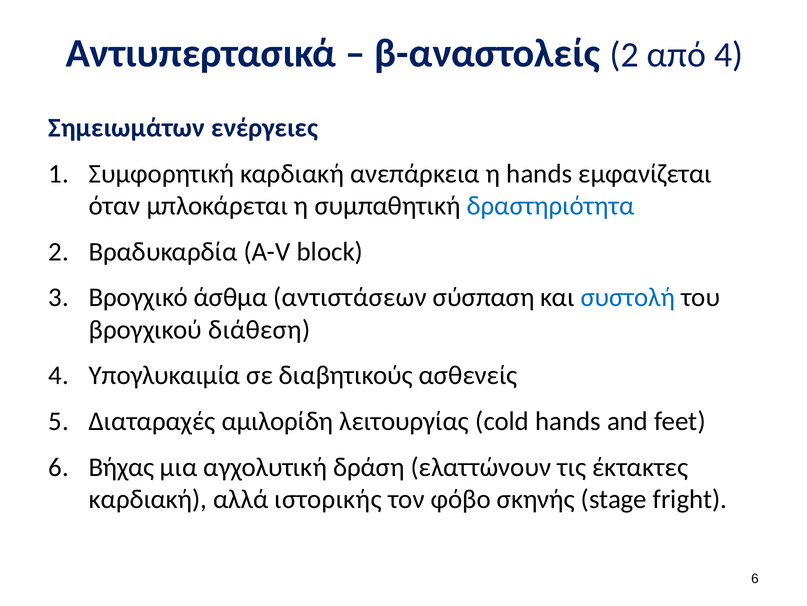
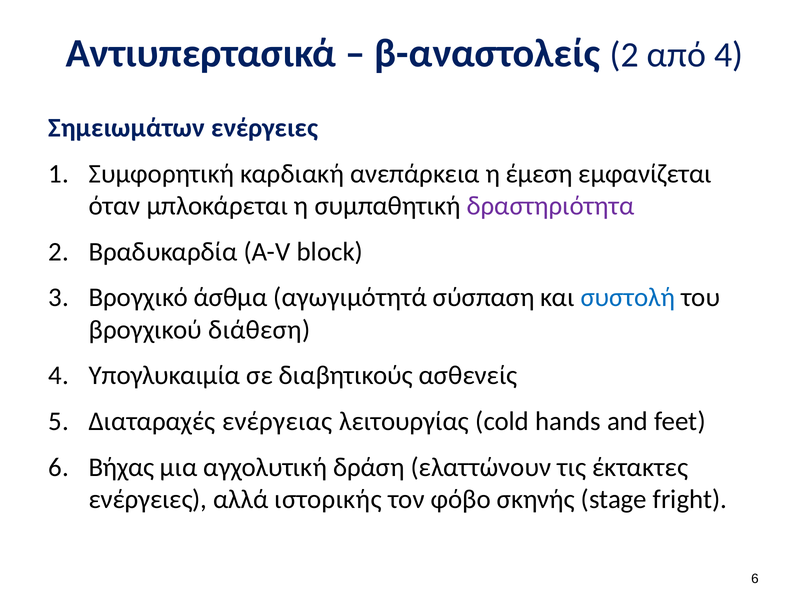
η hands: hands -> έμεση (539, 173)
δραστηριότητα colour: blue -> purple (551, 206)
αντιστάσεων: αντιστάσεων -> αγωγιμότητά (350, 297)
αμιλορίδη: αμιλορίδη -> ενέργειας (277, 421)
καρδιακή: καρδιακή -> ενέργειες (148, 499)
